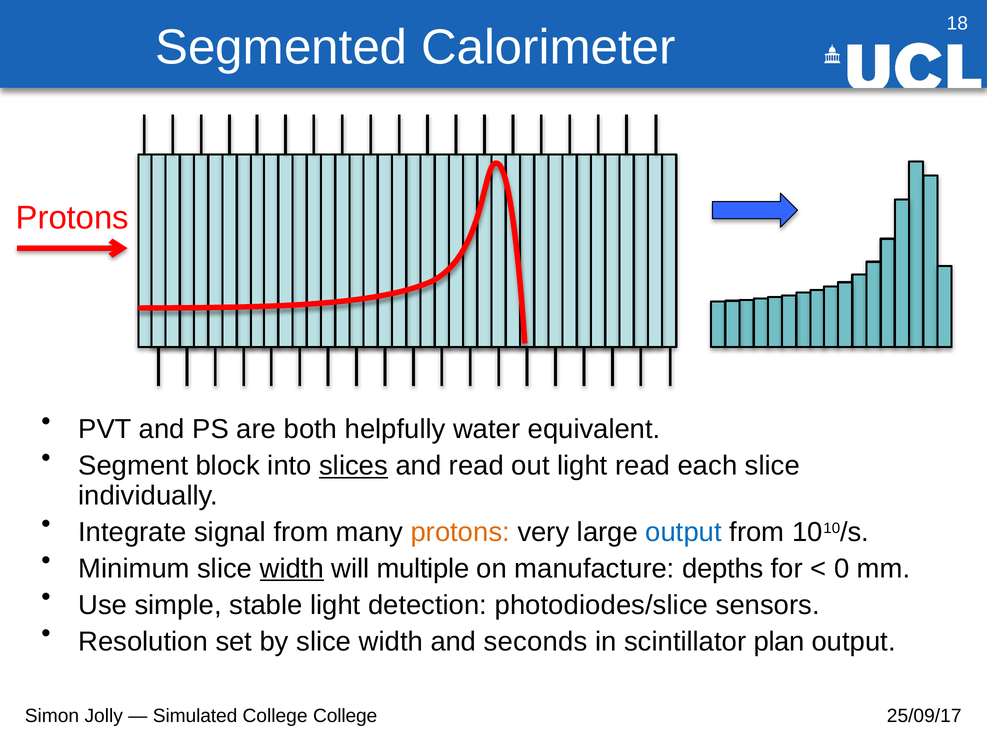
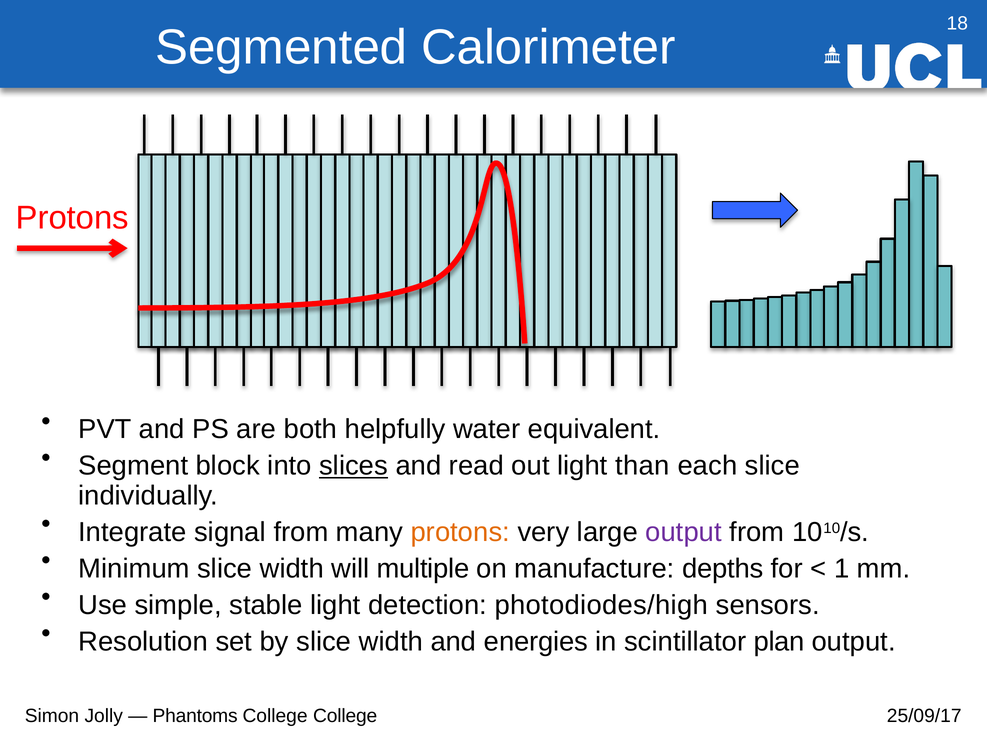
light read: read -> than (642, 466)
output colour: blue -> purple (684, 532)
width underline: present -> none (292, 569)
0: 0 -> 1 (842, 569)
photodiodes/slice: photodiodes/slice -> photodiodes/high (601, 605)
seconds: seconds -> energies (536, 642)
Simulated: Simulated -> Phantoms (195, 716)
